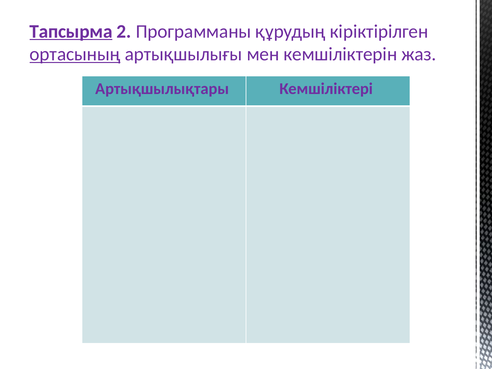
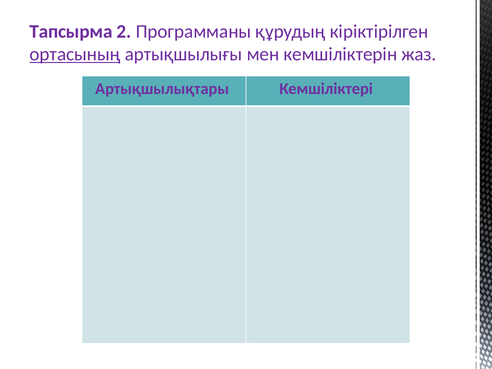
Тапсырма underline: present -> none (71, 31)
